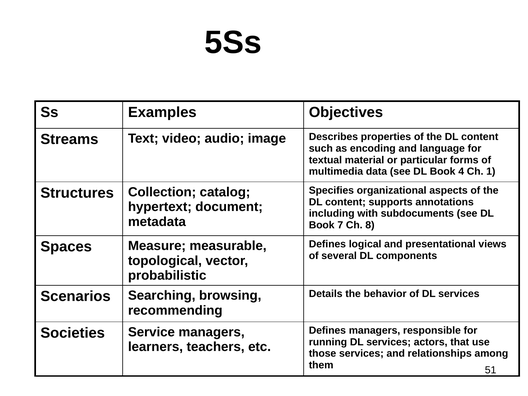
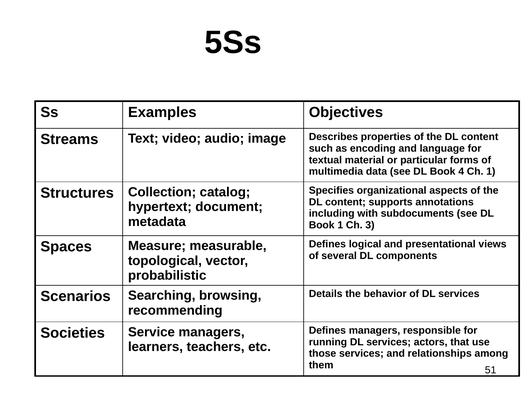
Book 7: 7 -> 1 (340, 225)
8: 8 -> 3 (370, 225)
